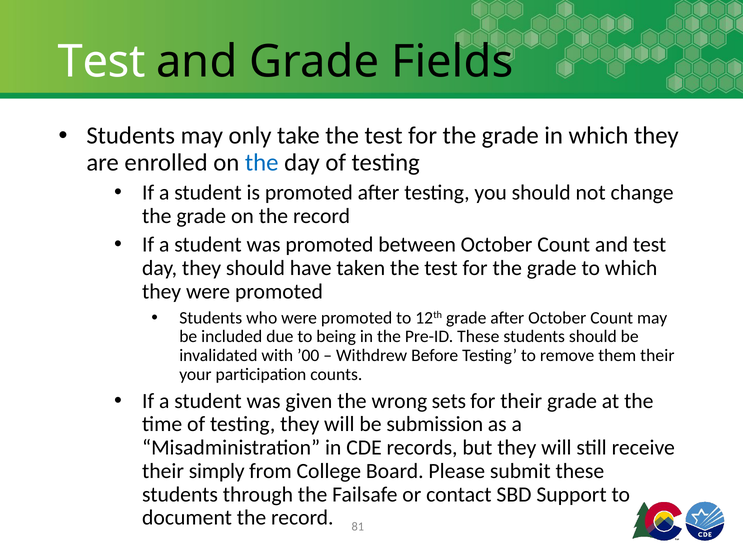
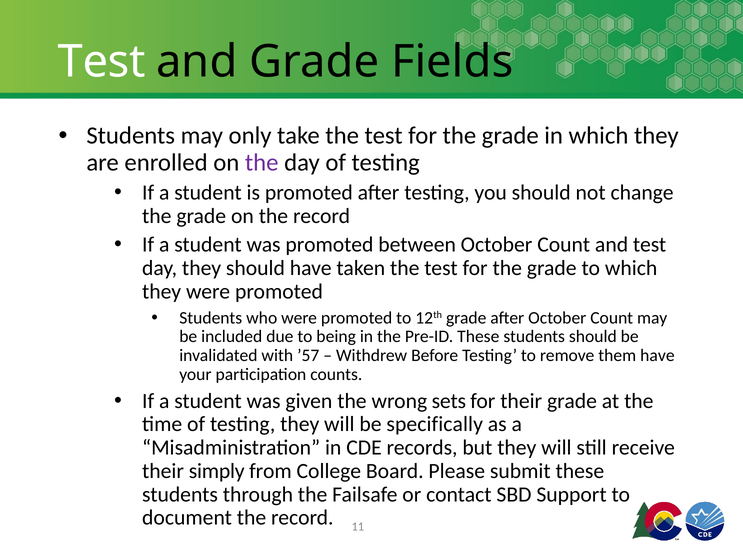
the colour: blue -> purple (262, 163)
’00: ’00 -> ’57 (308, 356)
them their: their -> have (657, 356)
submission: submission -> specifically (435, 424)
81: 81 -> 11 (358, 527)
